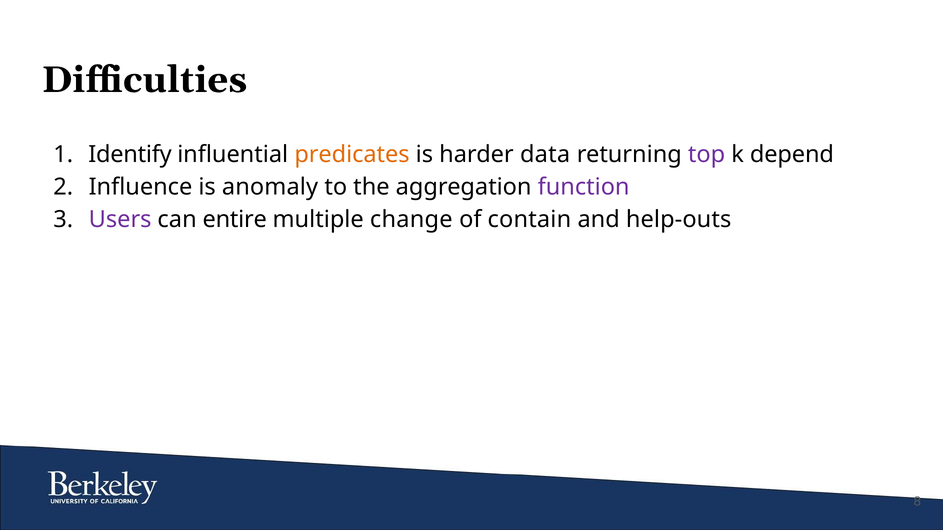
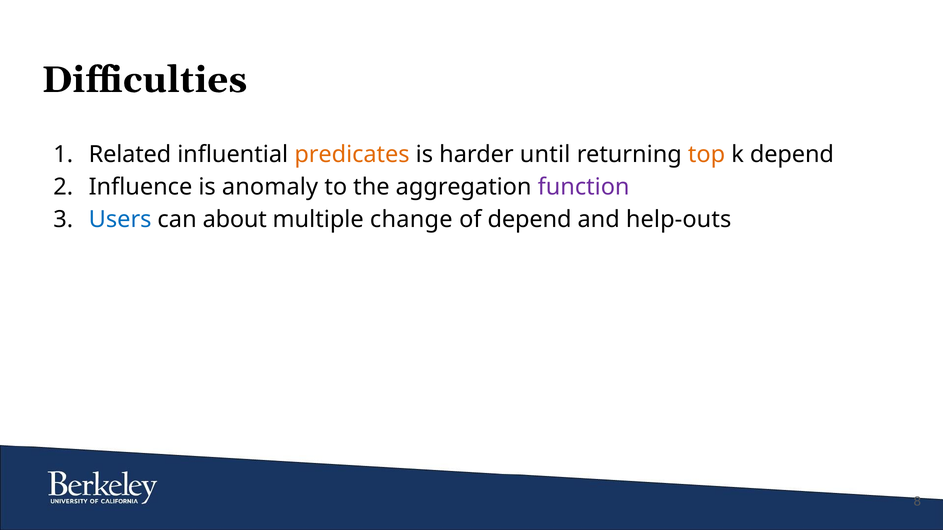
Identify: Identify -> Related (130, 155)
data: data -> until (545, 155)
top colour: purple -> orange (707, 155)
Users colour: purple -> blue (120, 220)
entire: entire -> about (235, 220)
of contain: contain -> depend (530, 220)
